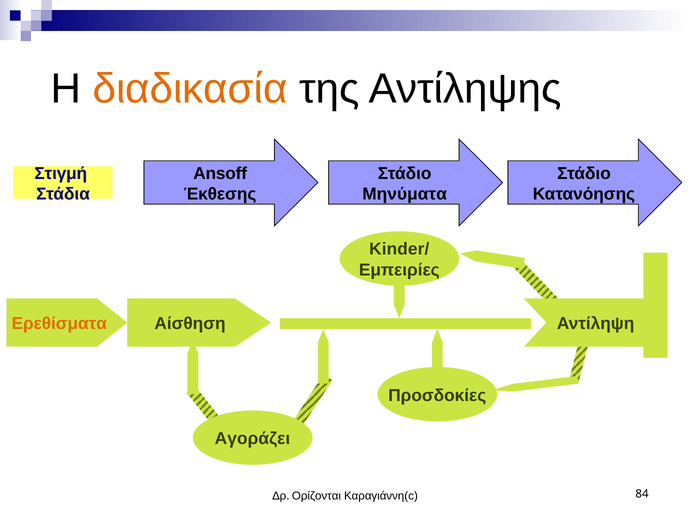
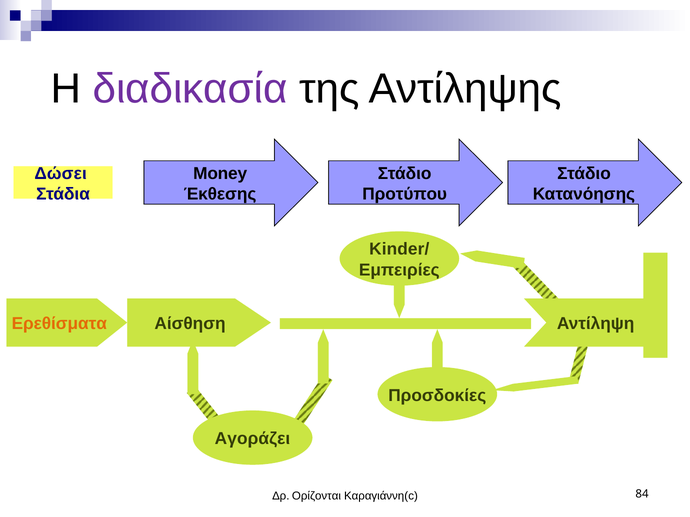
διαδικασία colour: orange -> purple (190, 89)
Στιγμή: Στιγμή -> Δώσει (61, 174)
Ansoff: Ansoff -> Money (220, 174)
Μηνύματα: Μηνύματα -> Προτύπου (405, 194)
